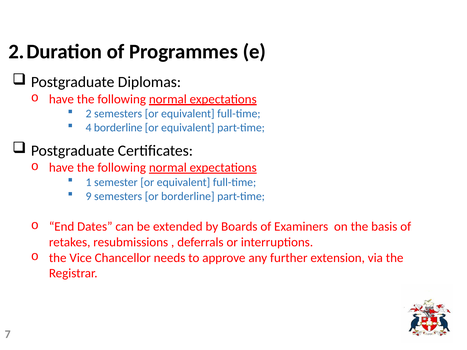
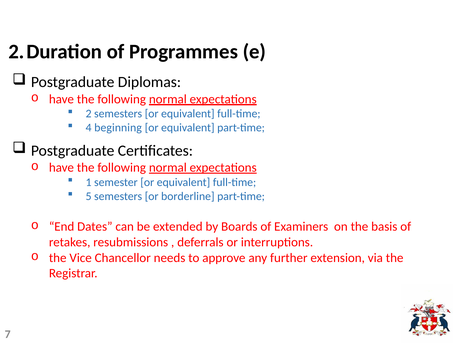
4 borderline: borderline -> beginning (118, 128)
9: 9 -> 5 (89, 196)
